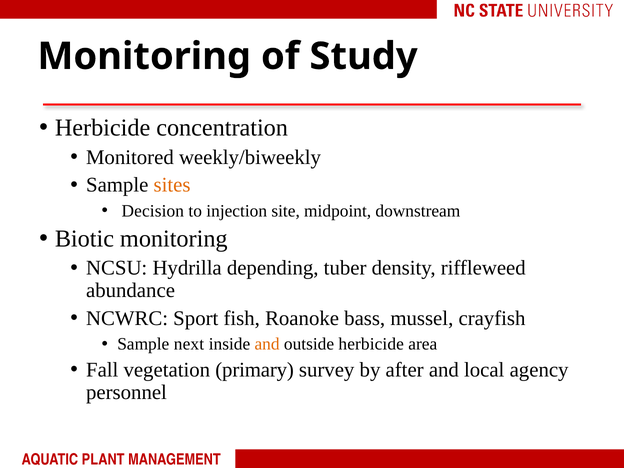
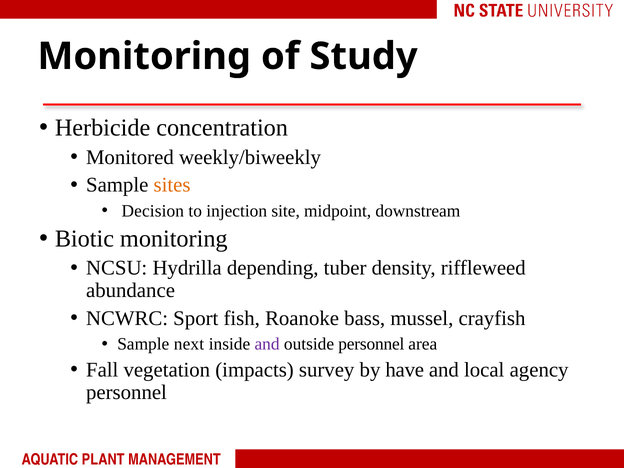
and colour: orange -> purple (267, 344)
outside herbicide: herbicide -> personnel (371, 344)
primary: primary -> impacts (255, 370)
after: after -> have (405, 370)
